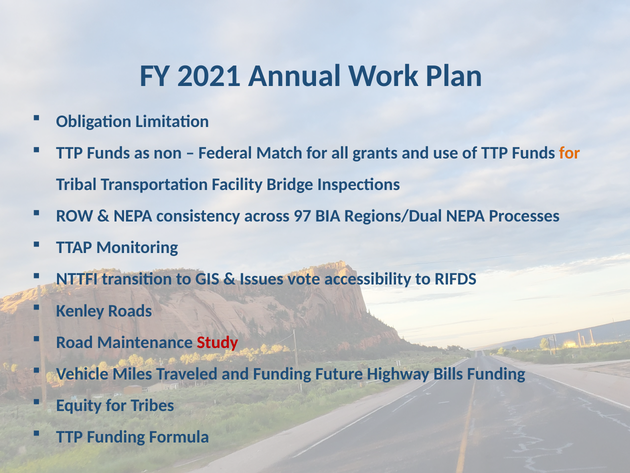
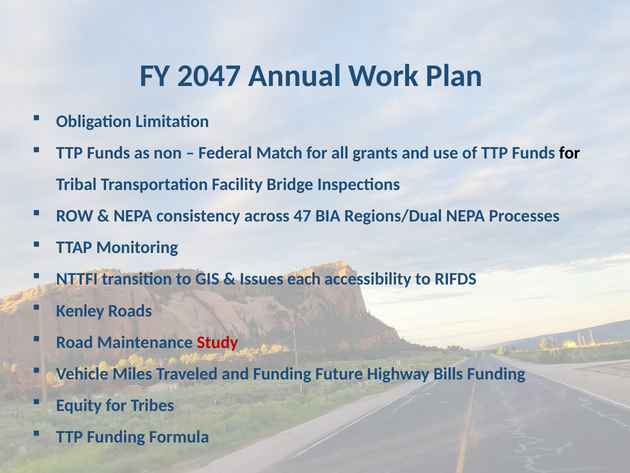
2021: 2021 -> 2047 (209, 76)
for colour: orange -> black (570, 153)
97: 97 -> 47 (302, 216)
vote: vote -> each (304, 279)
